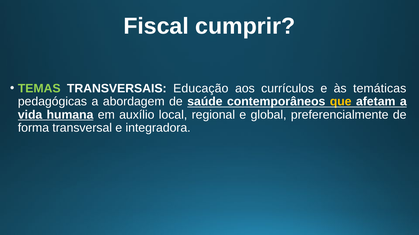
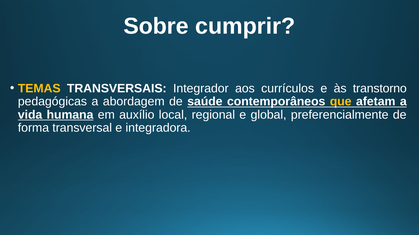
Fiscal: Fiscal -> Sobre (156, 26)
TEMAS colour: light green -> yellow (39, 89)
Educação: Educação -> Integrador (201, 89)
temáticas: temáticas -> transtorno (380, 89)
